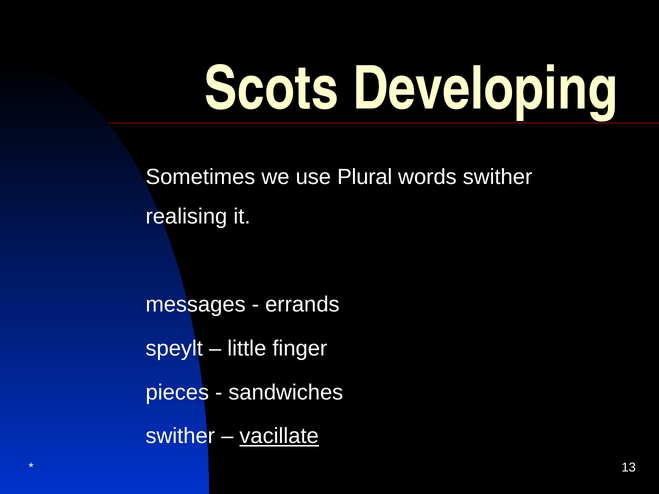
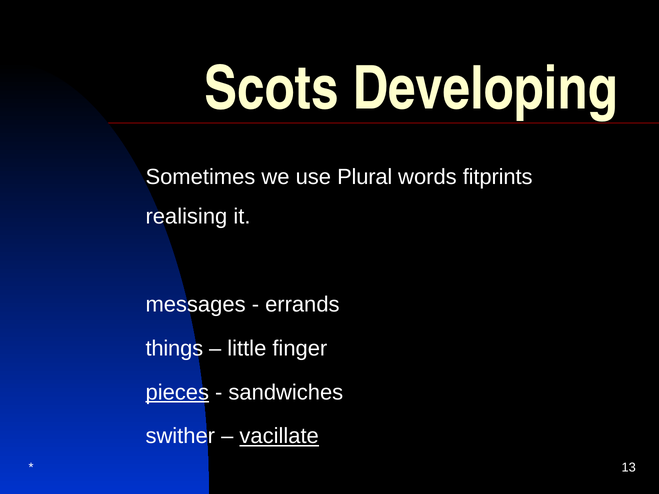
words swither: swither -> fitprints (498, 177)
speylt: speylt -> things (174, 349)
pieces underline: none -> present (177, 392)
